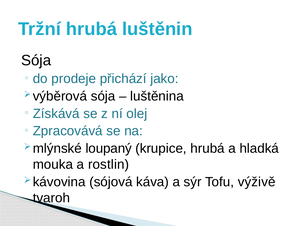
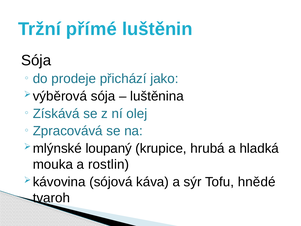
Tržní hrubá: hrubá -> přímé (91, 29)
výživě: výživě -> hnědé (257, 182)
